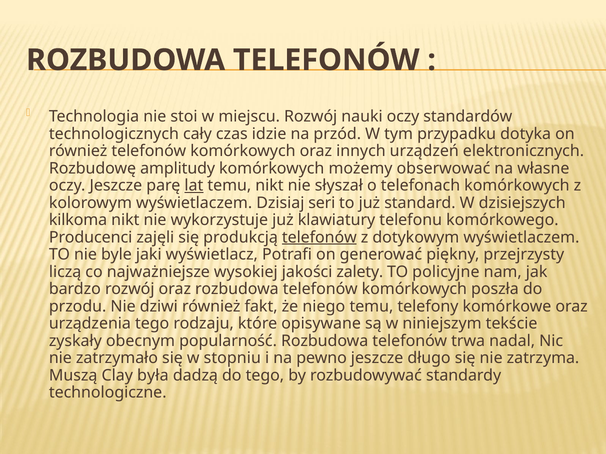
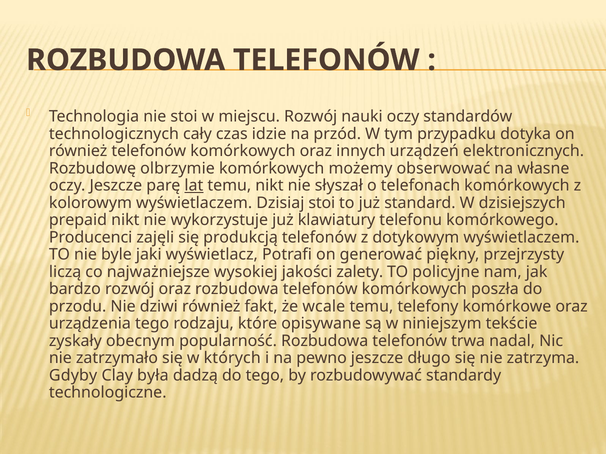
amplitudy: amplitudy -> olbrzymie (178, 169)
Dzisiaj seri: seri -> stoi (322, 203)
kilkoma: kilkoma -> prepaid (78, 220)
telefonów underline: present -> none (319, 238)
niego: niego -> wcale (324, 307)
stopniu: stopniu -> których (232, 359)
Muszą: Muszą -> Gdyby (73, 376)
